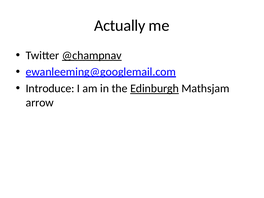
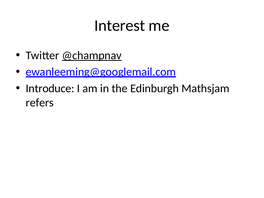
Actually: Actually -> Interest (120, 26)
Edinburgh underline: present -> none (155, 89)
arrow: arrow -> refers (40, 103)
